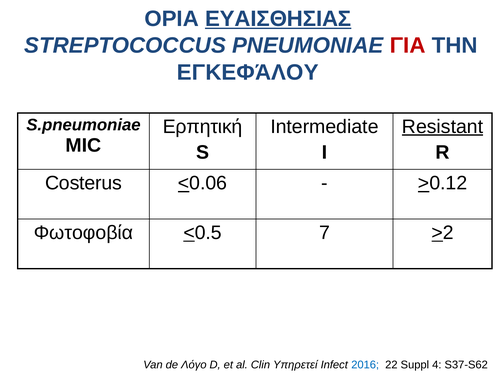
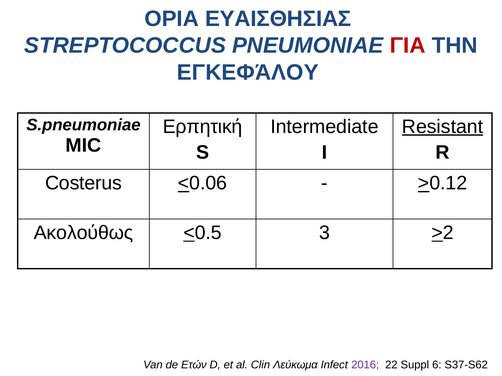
ΕΥΑΙΣΘΗΣΙΑΣ underline: present -> none (278, 19)
Φωτοφοβία: Φωτοφοβία -> Ακολούθως (84, 233)
7: 7 -> 3 (325, 233)
Λόγο: Λόγο -> Ετών (194, 365)
Υπηρετεί: Υπηρετεί -> Λεύκωμα (295, 365)
2016 colour: blue -> purple (365, 365)
4: 4 -> 6 (437, 365)
